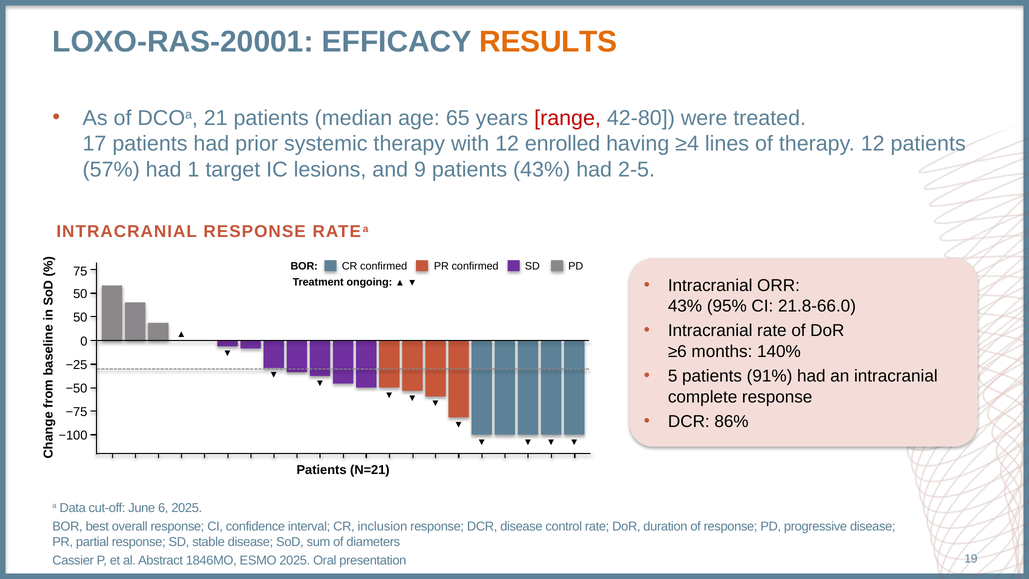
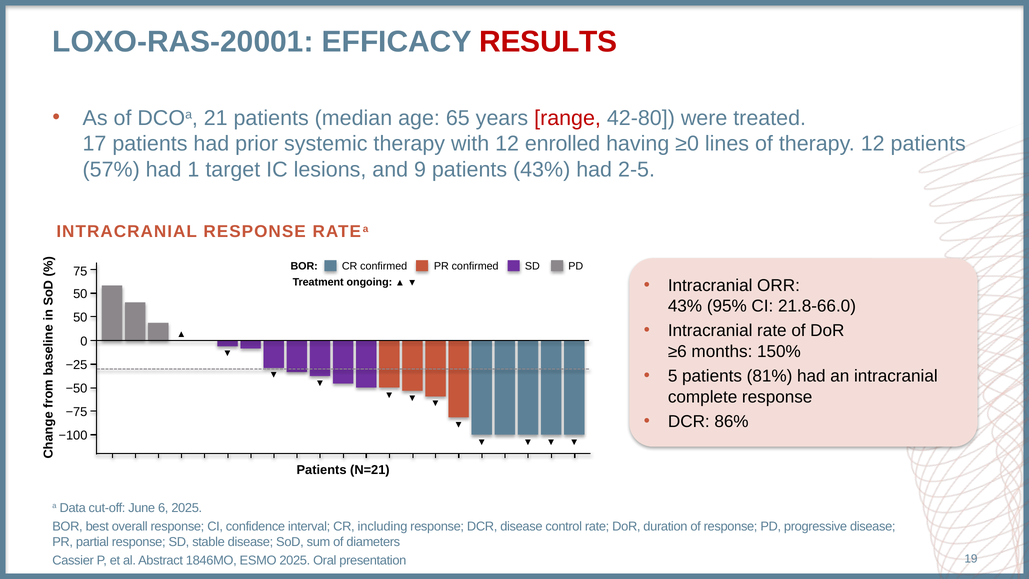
RESULTS colour: orange -> red (548, 42)
≥4: ≥4 -> ≥0 (687, 144)
140%: 140% -> 150% (779, 351)
91%: 91% -> 81% (770, 376)
inclusion: inclusion -> including (383, 526)
